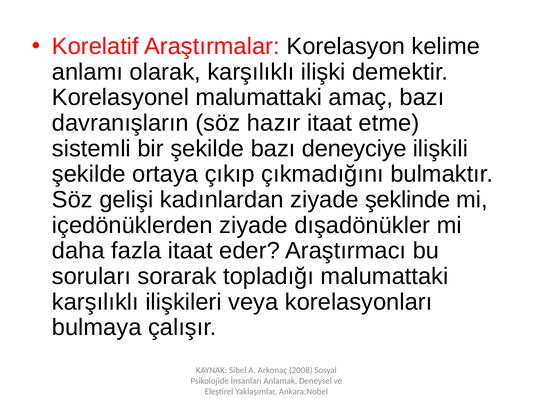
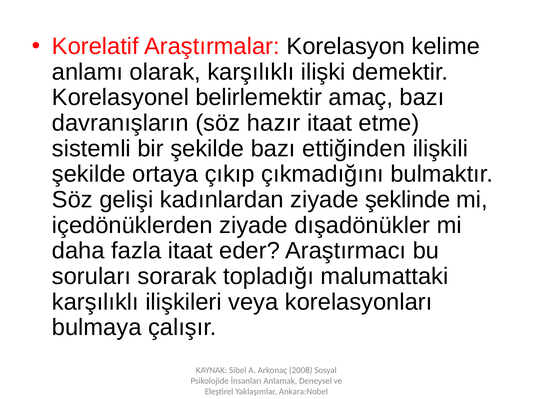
Korelasyonel malumattaki: malumattaki -> belirlemektir (259, 98)
deneyciye: deneyciye -> ettiğinden (354, 149)
